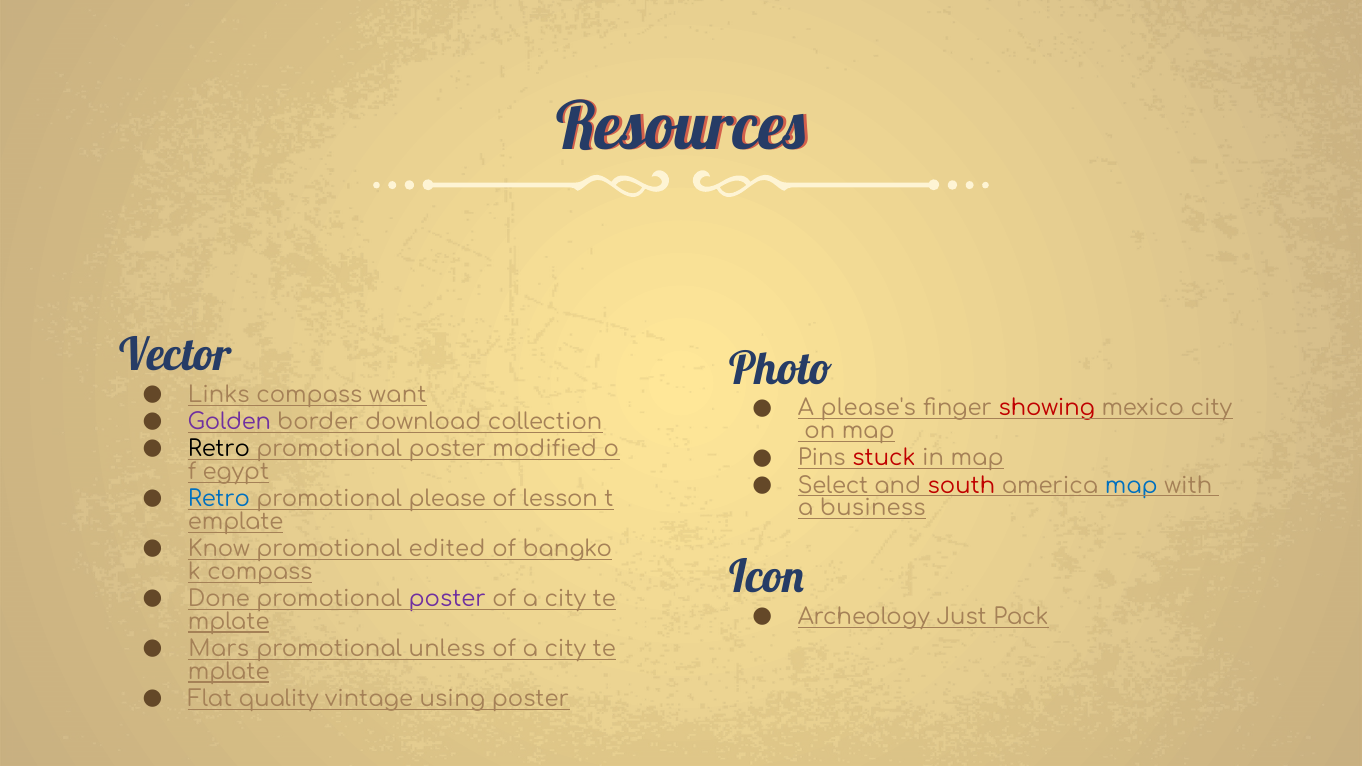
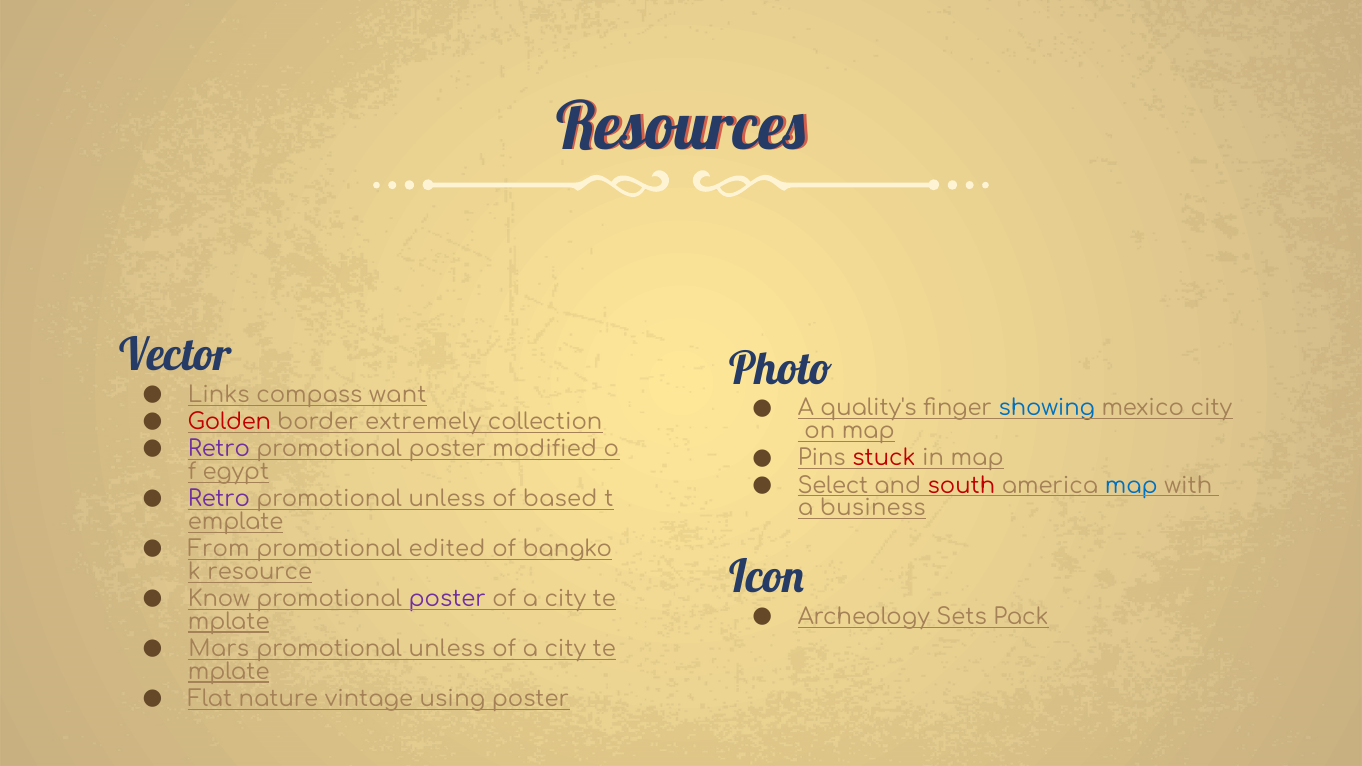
please's: please's -> quality's (869, 409)
showing colour: red -> blue (1047, 409)
Golden colour: purple -> red (229, 422)
download: download -> extremely (423, 422)
Retro colour: black -> purple (219, 449)
Retro colour: blue -> purple (219, 499)
please: please -> unless (447, 499)
lesson: lesson -> based (560, 499)
Know: Know -> From (219, 549)
compass: compass -> resource (260, 572)
Done: Done -> Know (219, 599)
Just: Just -> Sets (962, 617)
quality: quality -> nature (278, 699)
